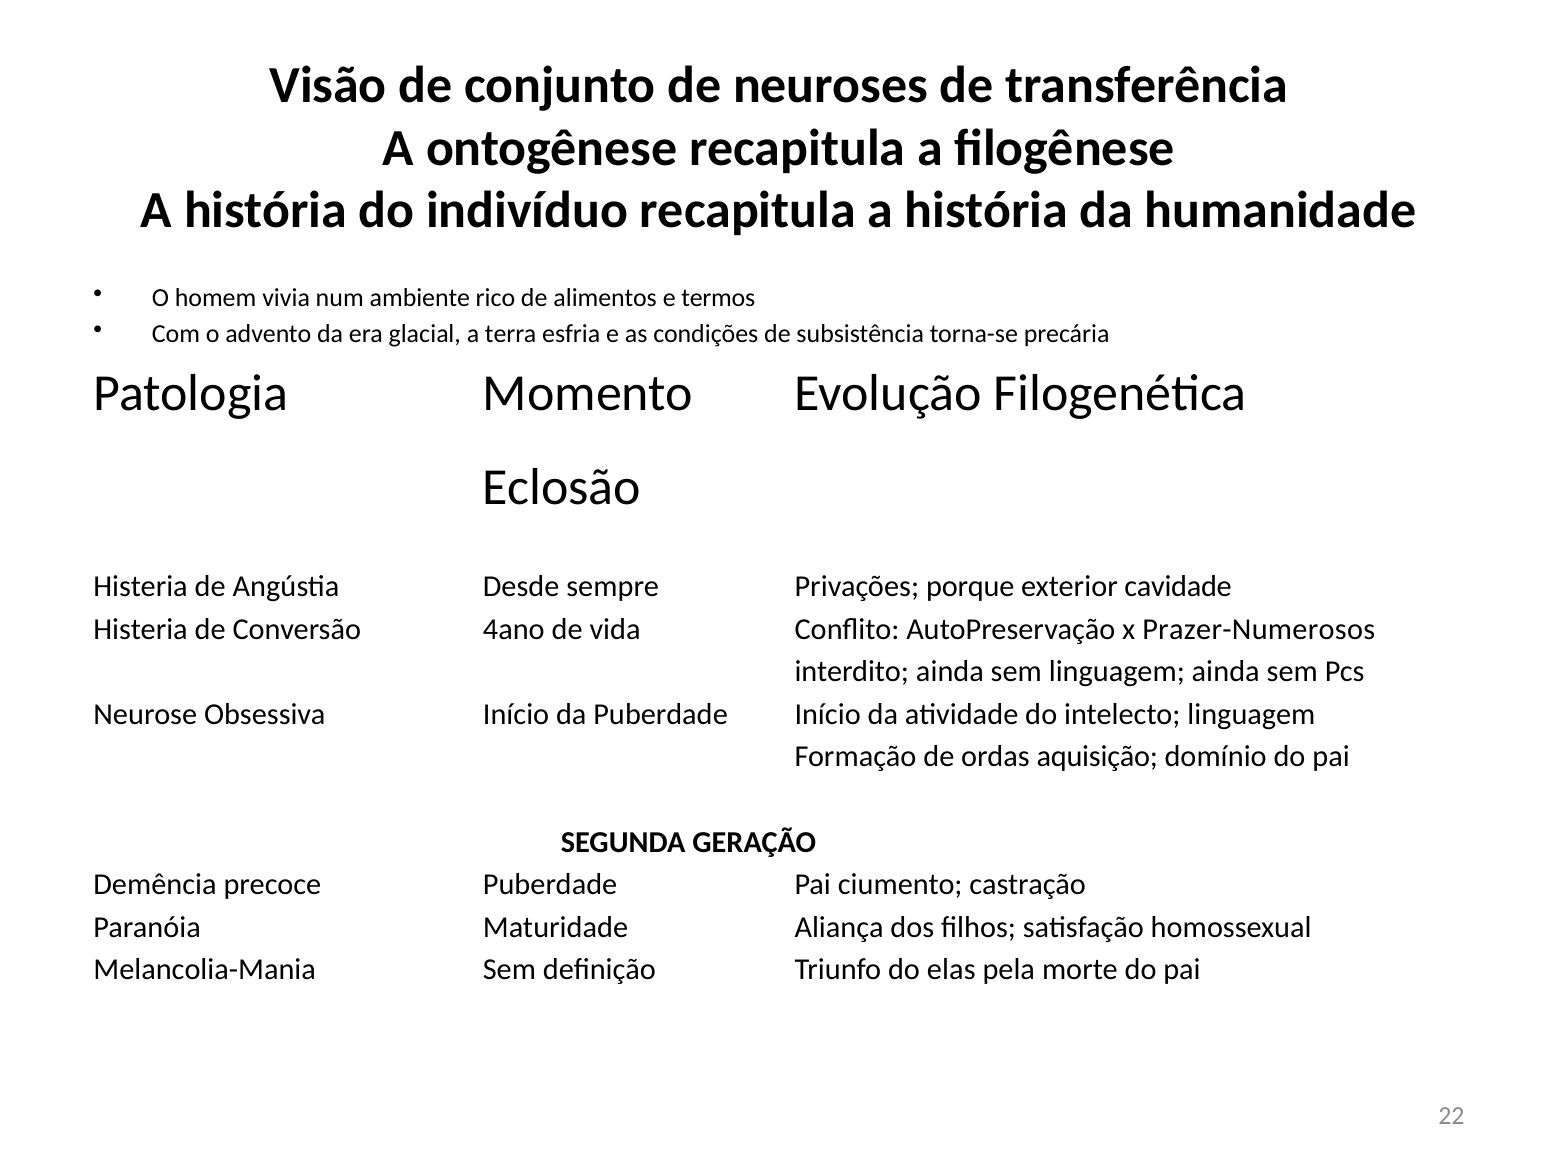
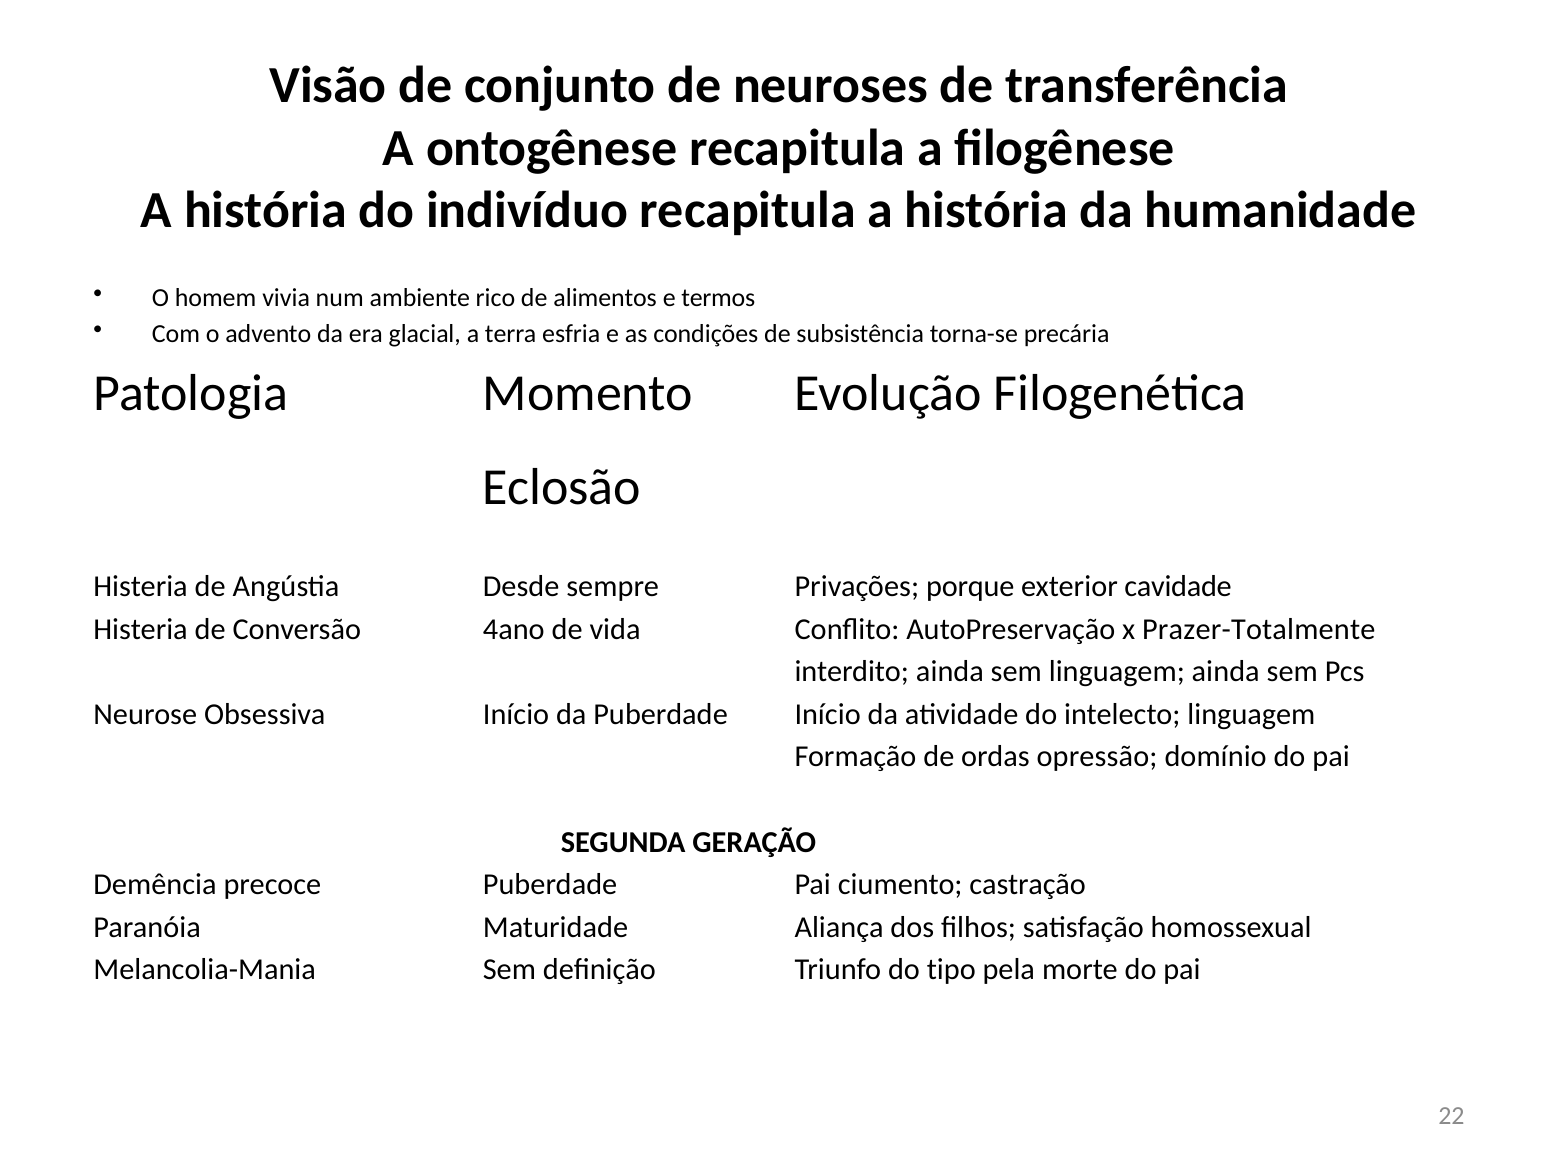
Prazer-Numerosos: Prazer-Numerosos -> Prazer-Totalmente (1259, 629)
aquisição: aquisição -> opressão (1097, 757)
elas: elas -> tipo (951, 969)
